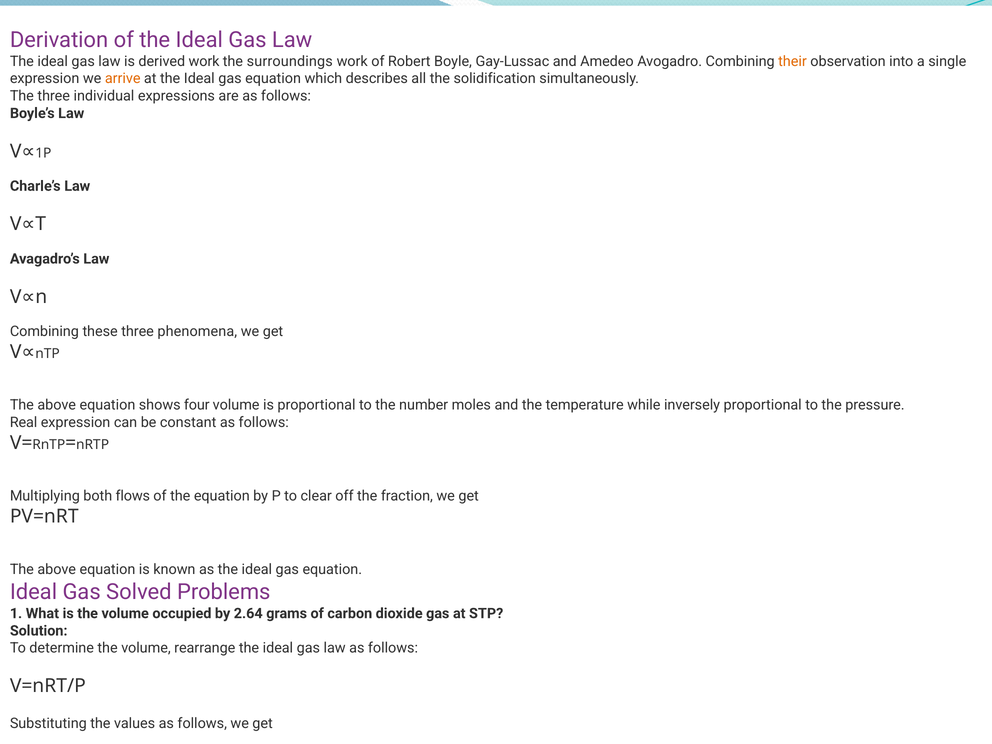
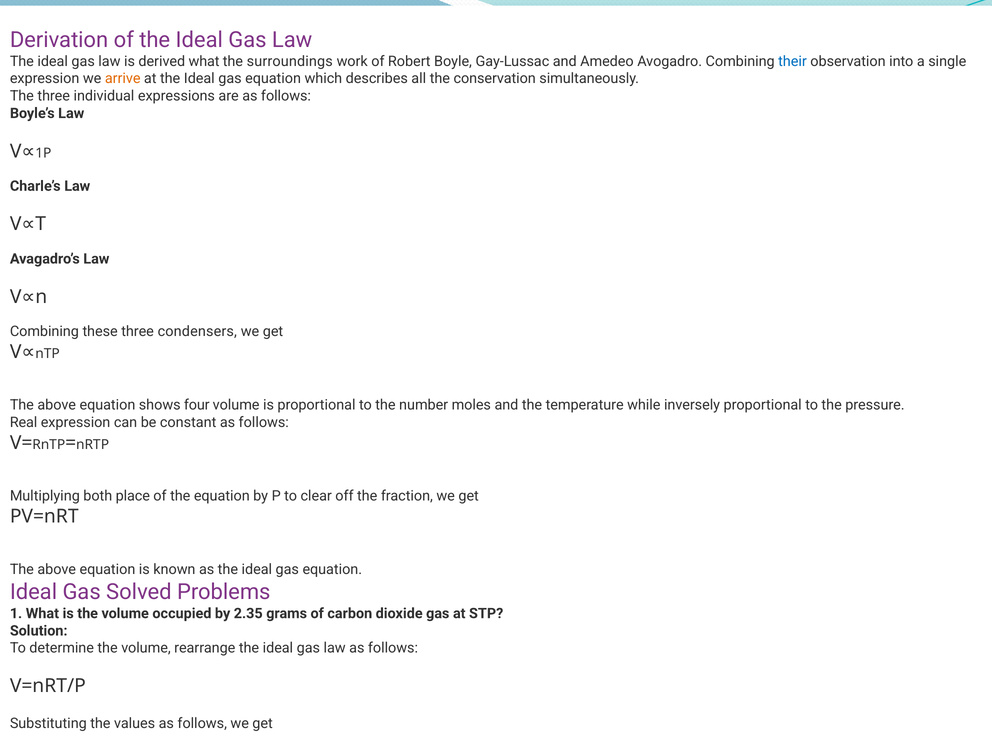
derived work: work -> what (204, 61)
their colour: orange -> blue (792, 61)
solidification: solidification -> conservation (495, 79)
phenomena: phenomena -> condensers (197, 332)
flows: flows -> place (133, 496)
2.64: 2.64 -> 2.35 (248, 613)
